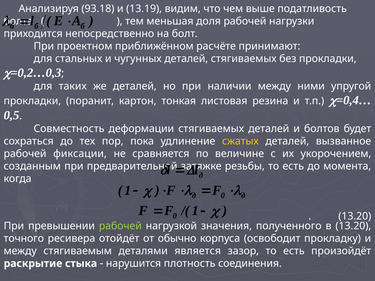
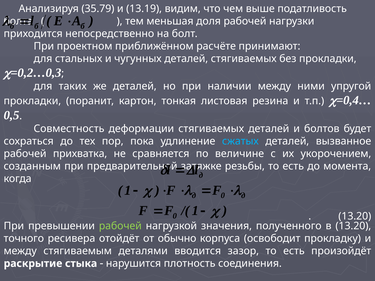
93.18: 93.18 -> 35.79 (98, 9)
сжатых colour: yellow -> light blue (240, 141)
фиксации: фиксации -> прихватка (80, 154)
является: является -> вводится (198, 251)
